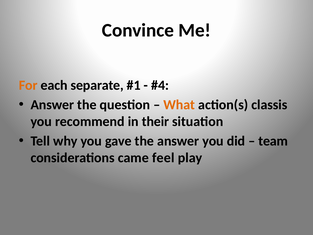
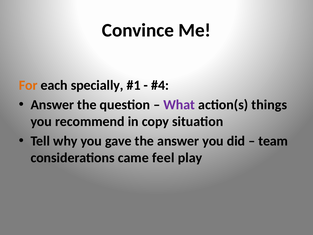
separate: separate -> specially (97, 85)
What colour: orange -> purple (179, 105)
classis: classis -> things (269, 105)
their: their -> copy (155, 121)
